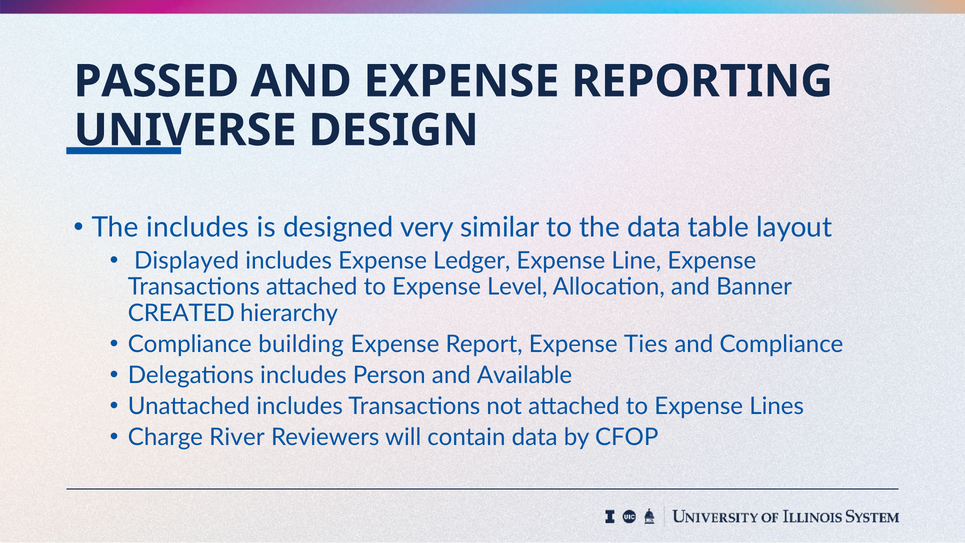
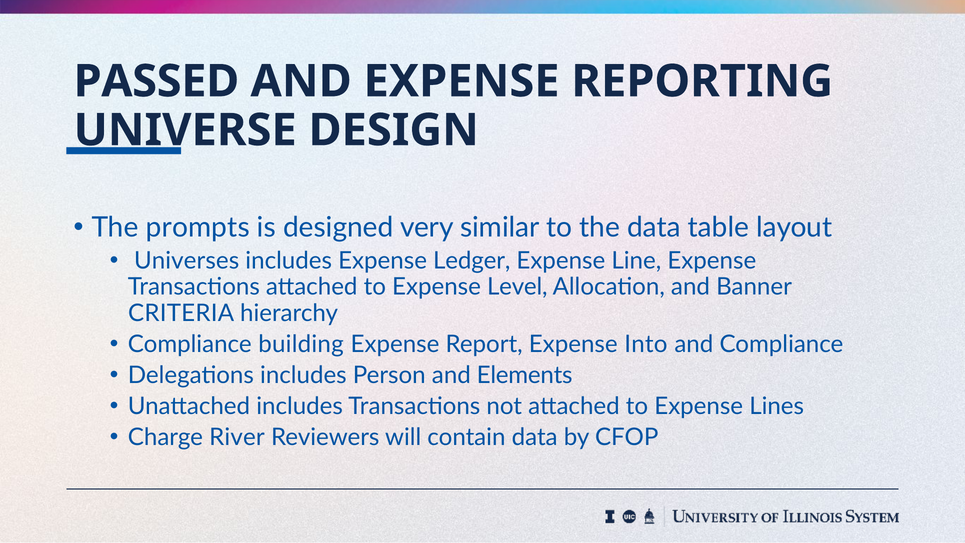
The includes: includes -> prompts (198, 228)
Displayed: Displayed -> Universes (187, 261)
CREATED: CREATED -> CRITERIA (181, 313)
Ties: Ties -> Into (646, 344)
Available: Available -> Elements (525, 375)
